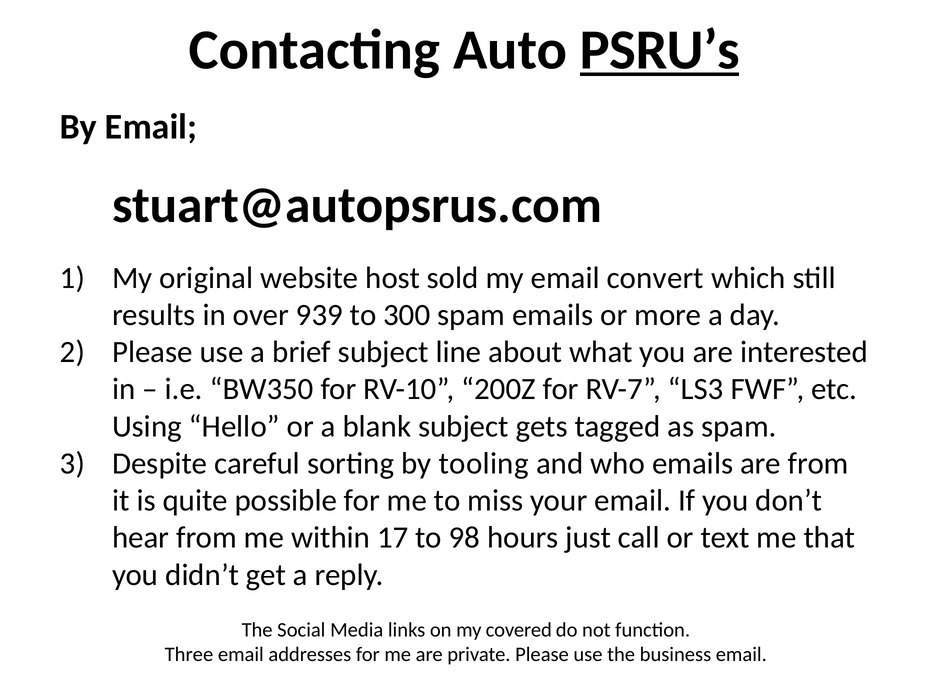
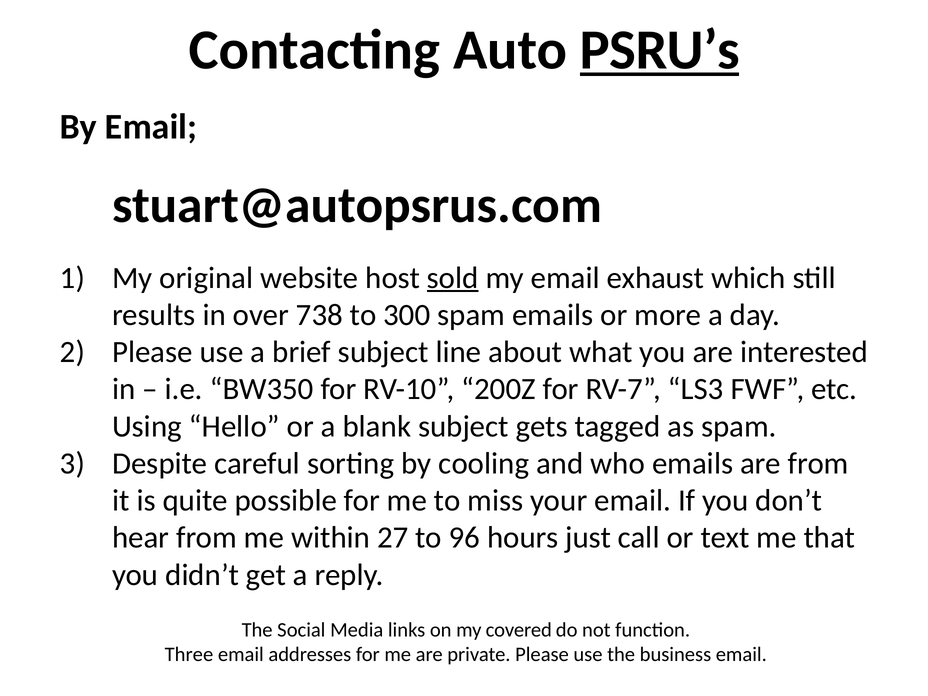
sold underline: none -> present (453, 278)
convert: convert -> exhaust (655, 278)
939: 939 -> 738 (319, 315)
tooling: tooling -> cooling (484, 463)
17: 17 -> 27 (393, 538)
98: 98 -> 96 (464, 538)
